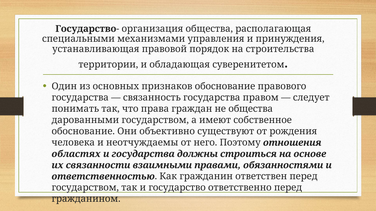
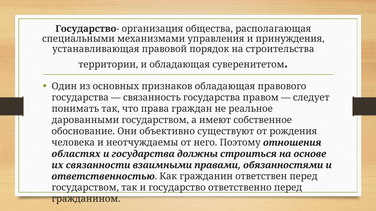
признаков обоснование: обоснование -> обладающая (225, 87)
не общества: общества -> реальное (251, 109)
